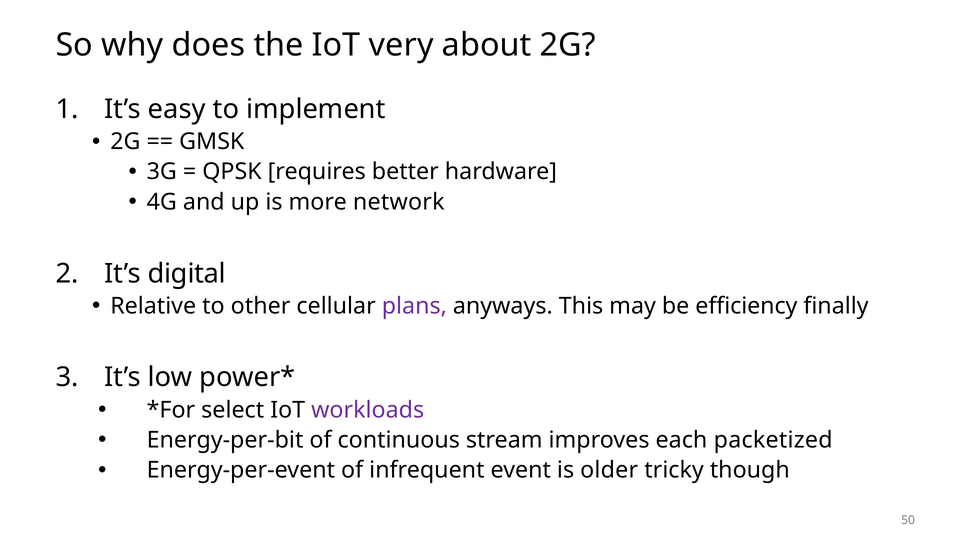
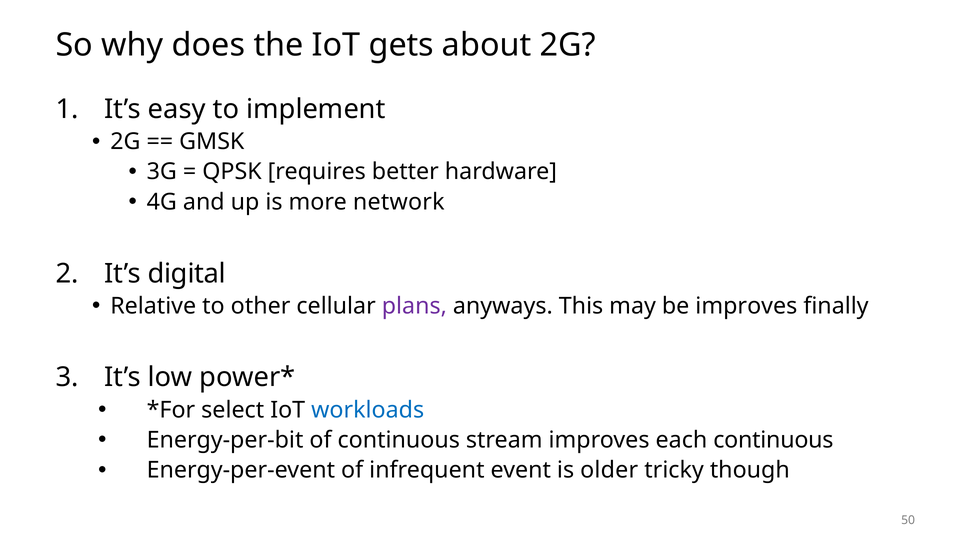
very: very -> gets (401, 45)
be efficiency: efficiency -> improves (746, 306)
workloads colour: purple -> blue (368, 410)
each packetized: packetized -> continuous (773, 440)
